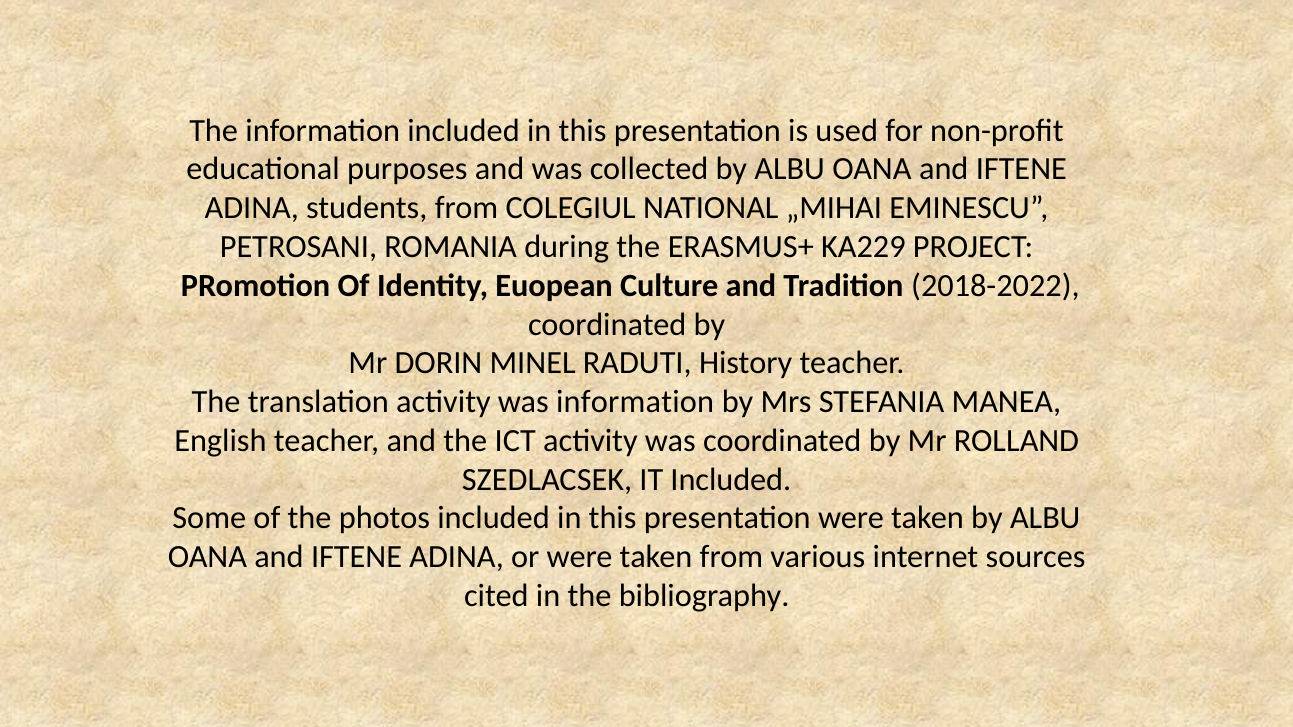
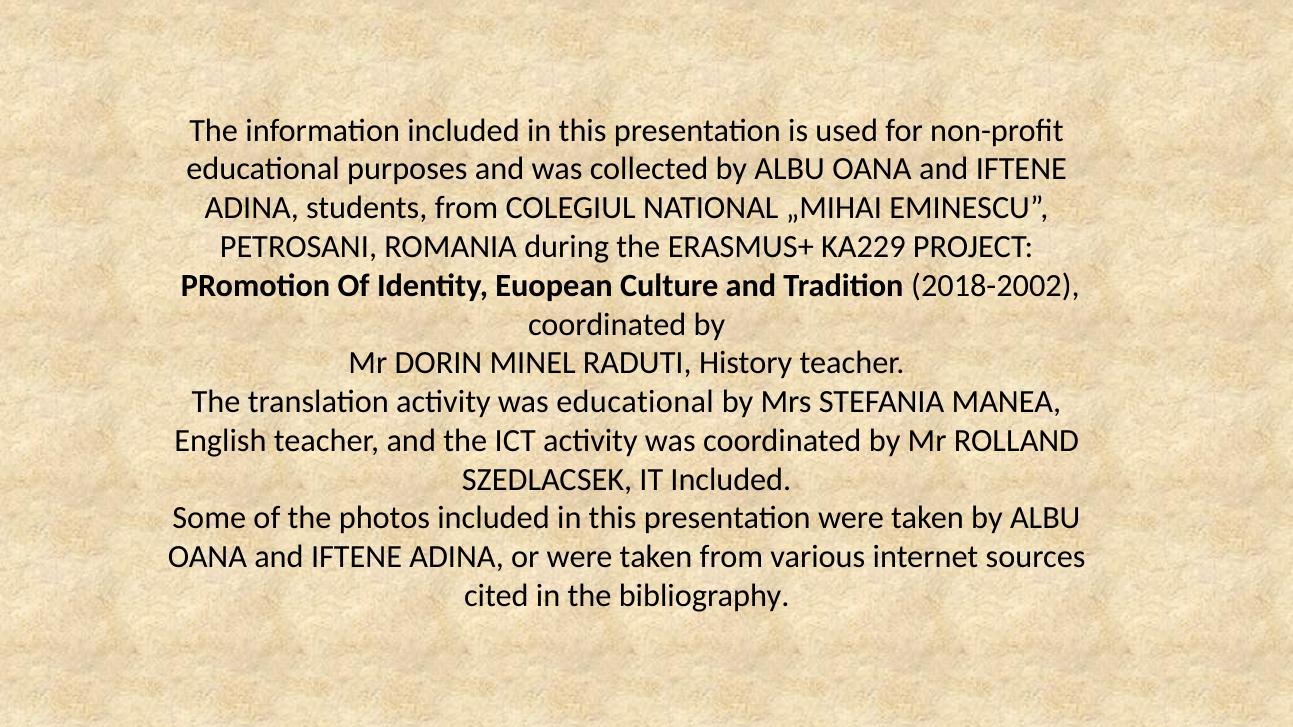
2018-2022: 2018-2022 -> 2018-2002 (995, 286)
was information: information -> educational (635, 402)
